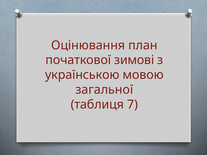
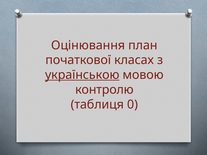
зимові: зимові -> класах (134, 60)
українською underline: none -> present (82, 75)
загальної: загальної -> контролю (104, 90)
7: 7 -> 0 (133, 105)
